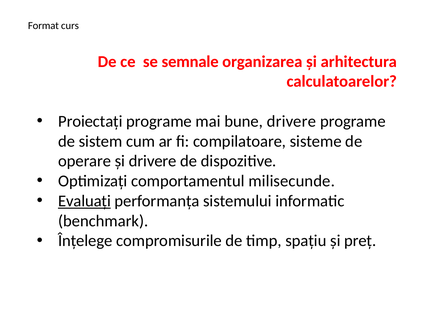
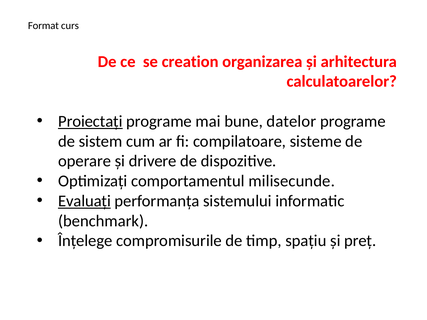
semnale: semnale -> creation (190, 62)
Proiectați underline: none -> present (90, 121)
bune drivere: drivere -> datelor (291, 121)
